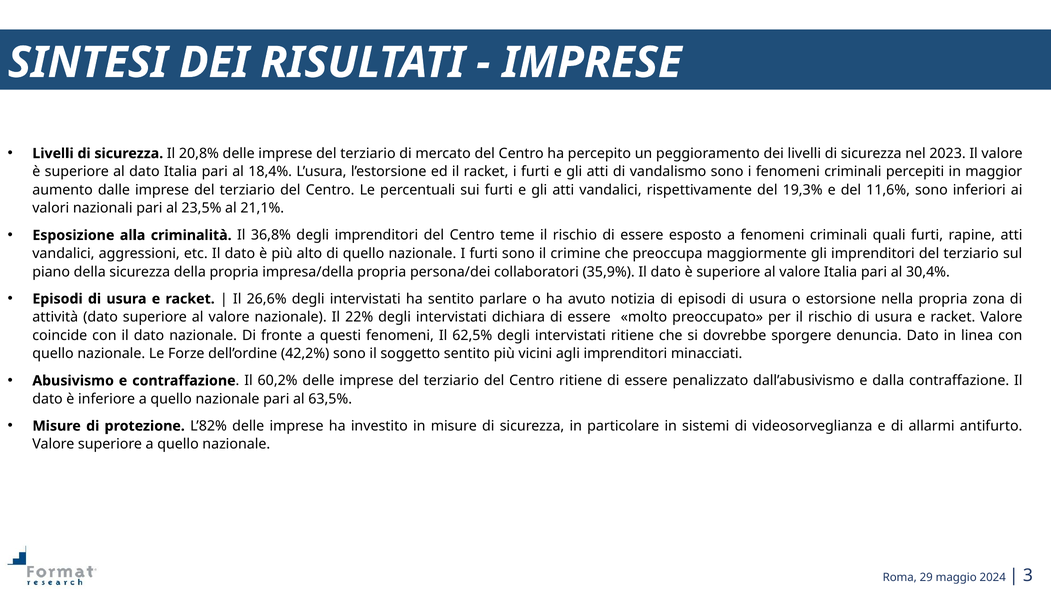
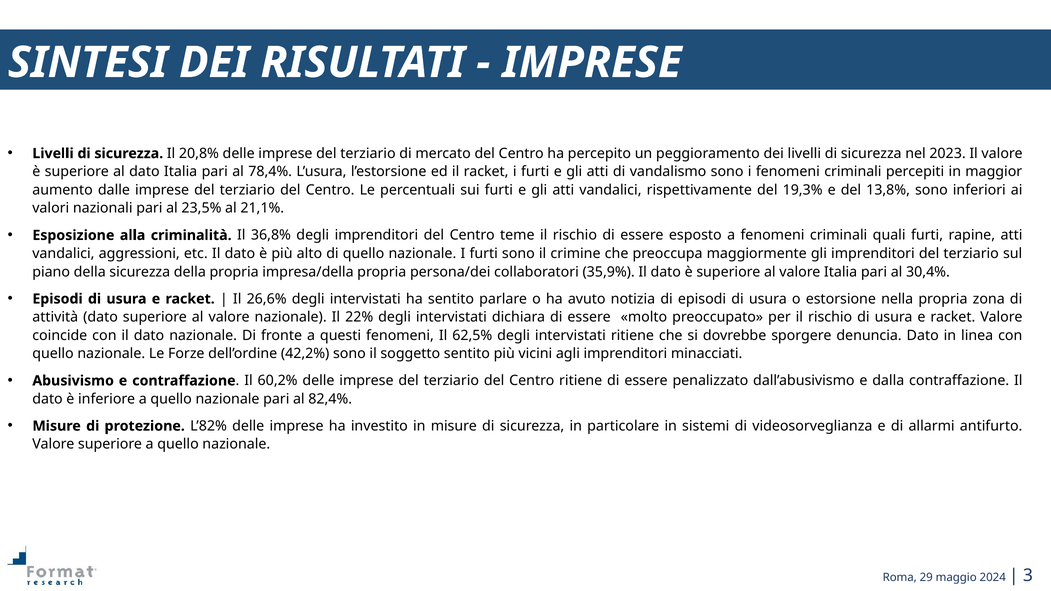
18,4%: 18,4% -> 78,4% (270, 172)
11,6%: 11,6% -> 13,8% (888, 190)
63,5%: 63,5% -> 82,4% (330, 399)
